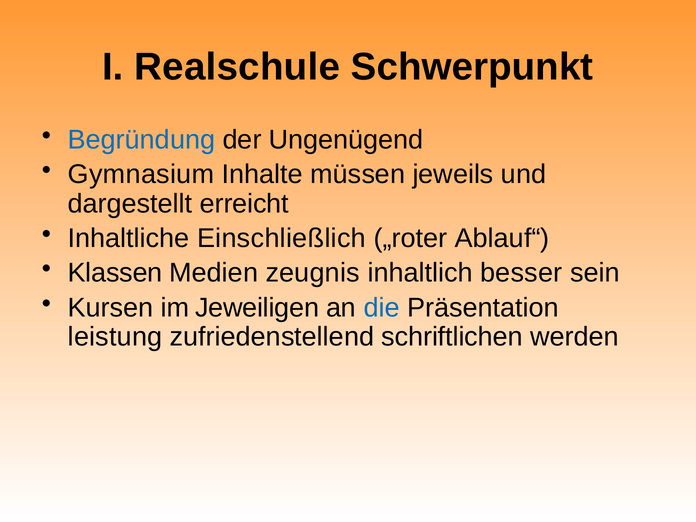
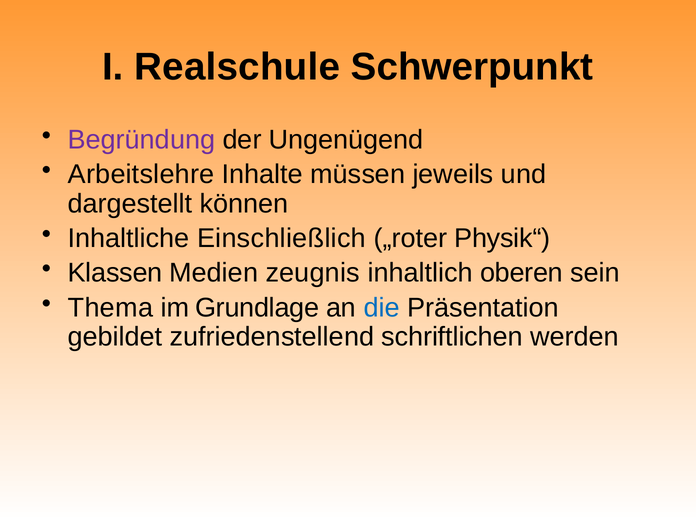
Begründung colour: blue -> purple (141, 140)
Gymnasium: Gymnasium -> Arbeitslehre (141, 174)
erreicht: erreicht -> können (244, 204)
Ablauf“: Ablauf“ -> Physik“ (502, 238)
besser: besser -> oberen (521, 273)
Kursen: Kursen -> Thema (111, 308)
Jeweiligen: Jeweiligen -> Grundlage (257, 308)
leistung: leistung -> gebildet (115, 337)
